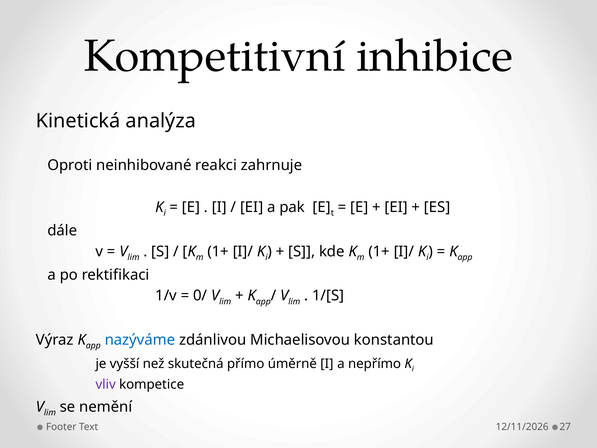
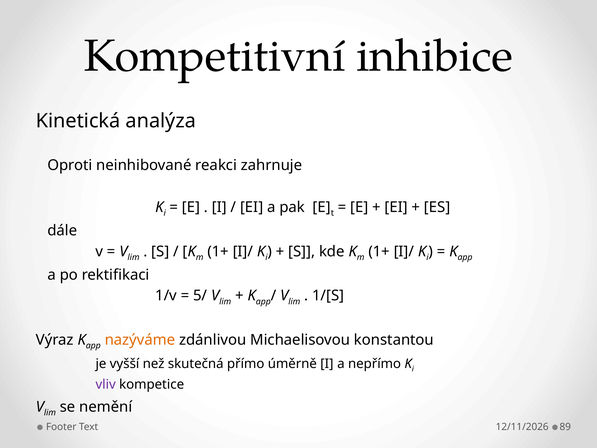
0/: 0/ -> 5/ (200, 296)
nazýváme colour: blue -> orange (140, 340)
27: 27 -> 89 (565, 427)
